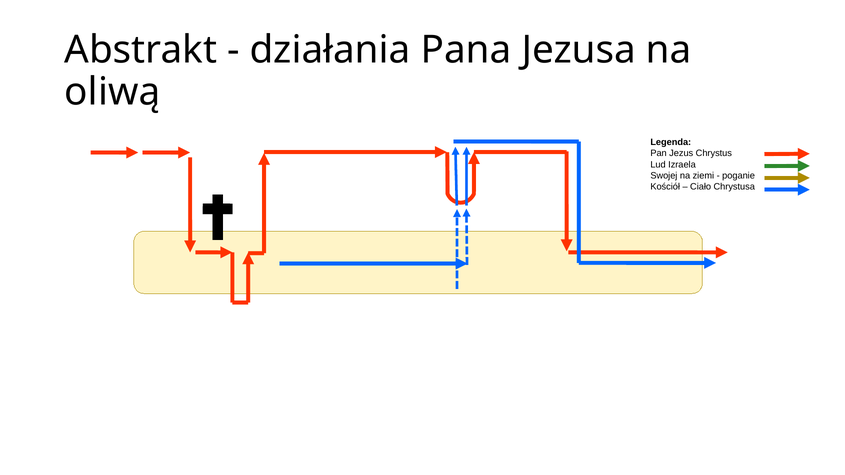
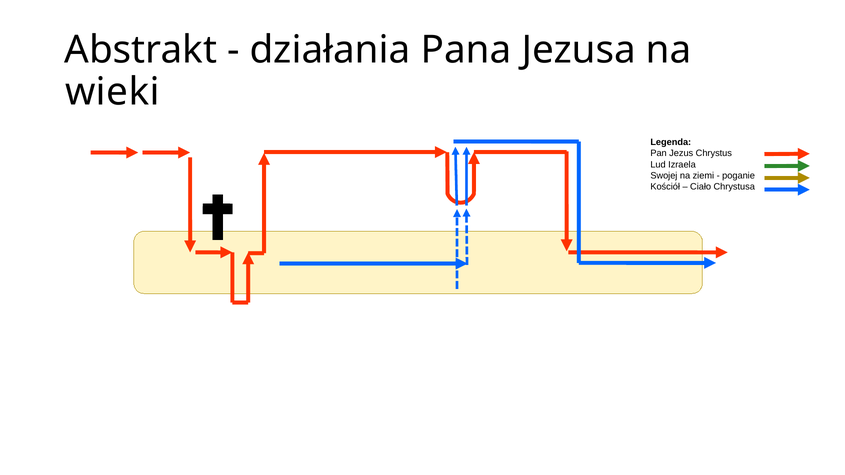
oliwą: oliwą -> wieki (112, 92)
